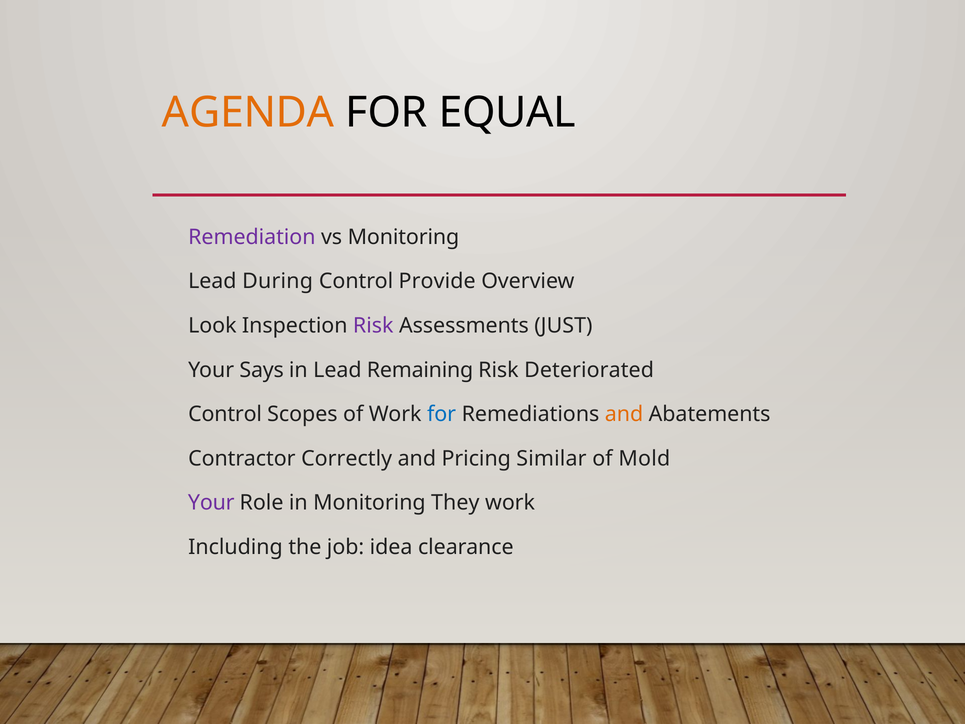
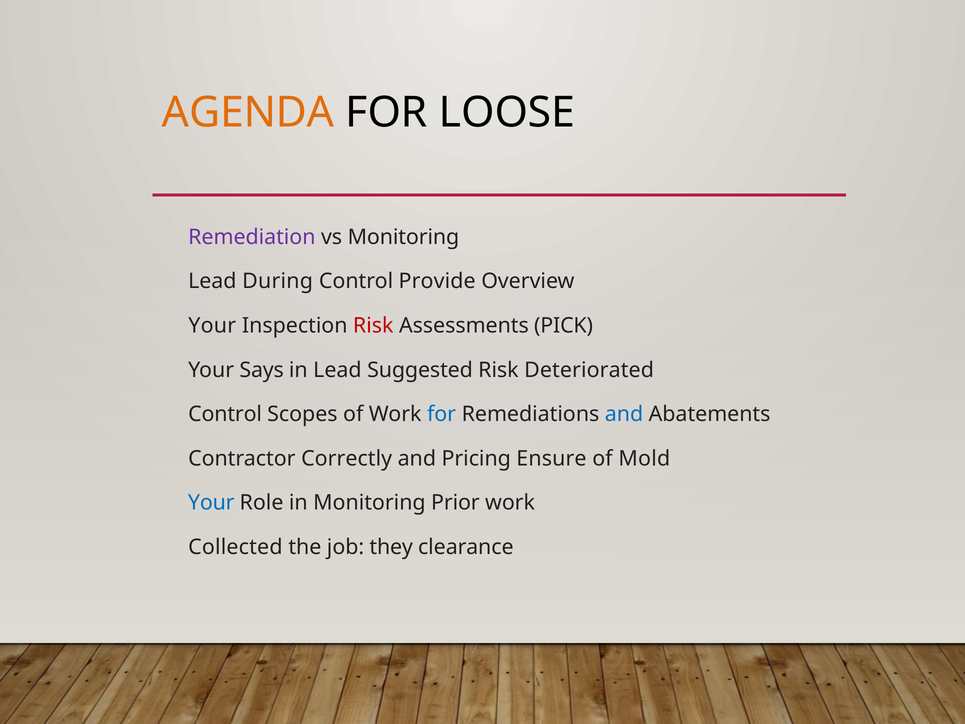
EQUAL: EQUAL -> LOOSE (507, 113)
Look: Look -> Your (212, 326)
Risk colour: purple -> red (373, 326)
JUST: JUST -> PICK (564, 326)
Remaining: Remaining -> Suggested (420, 370)
and colour: orange -> blue (624, 414)
Similar: Similar -> Ensure (551, 458)
Your colour: purple -> blue (211, 503)
They: They -> Prior (455, 503)
Including: Including -> Collected (235, 547)
idea: idea -> they (391, 547)
